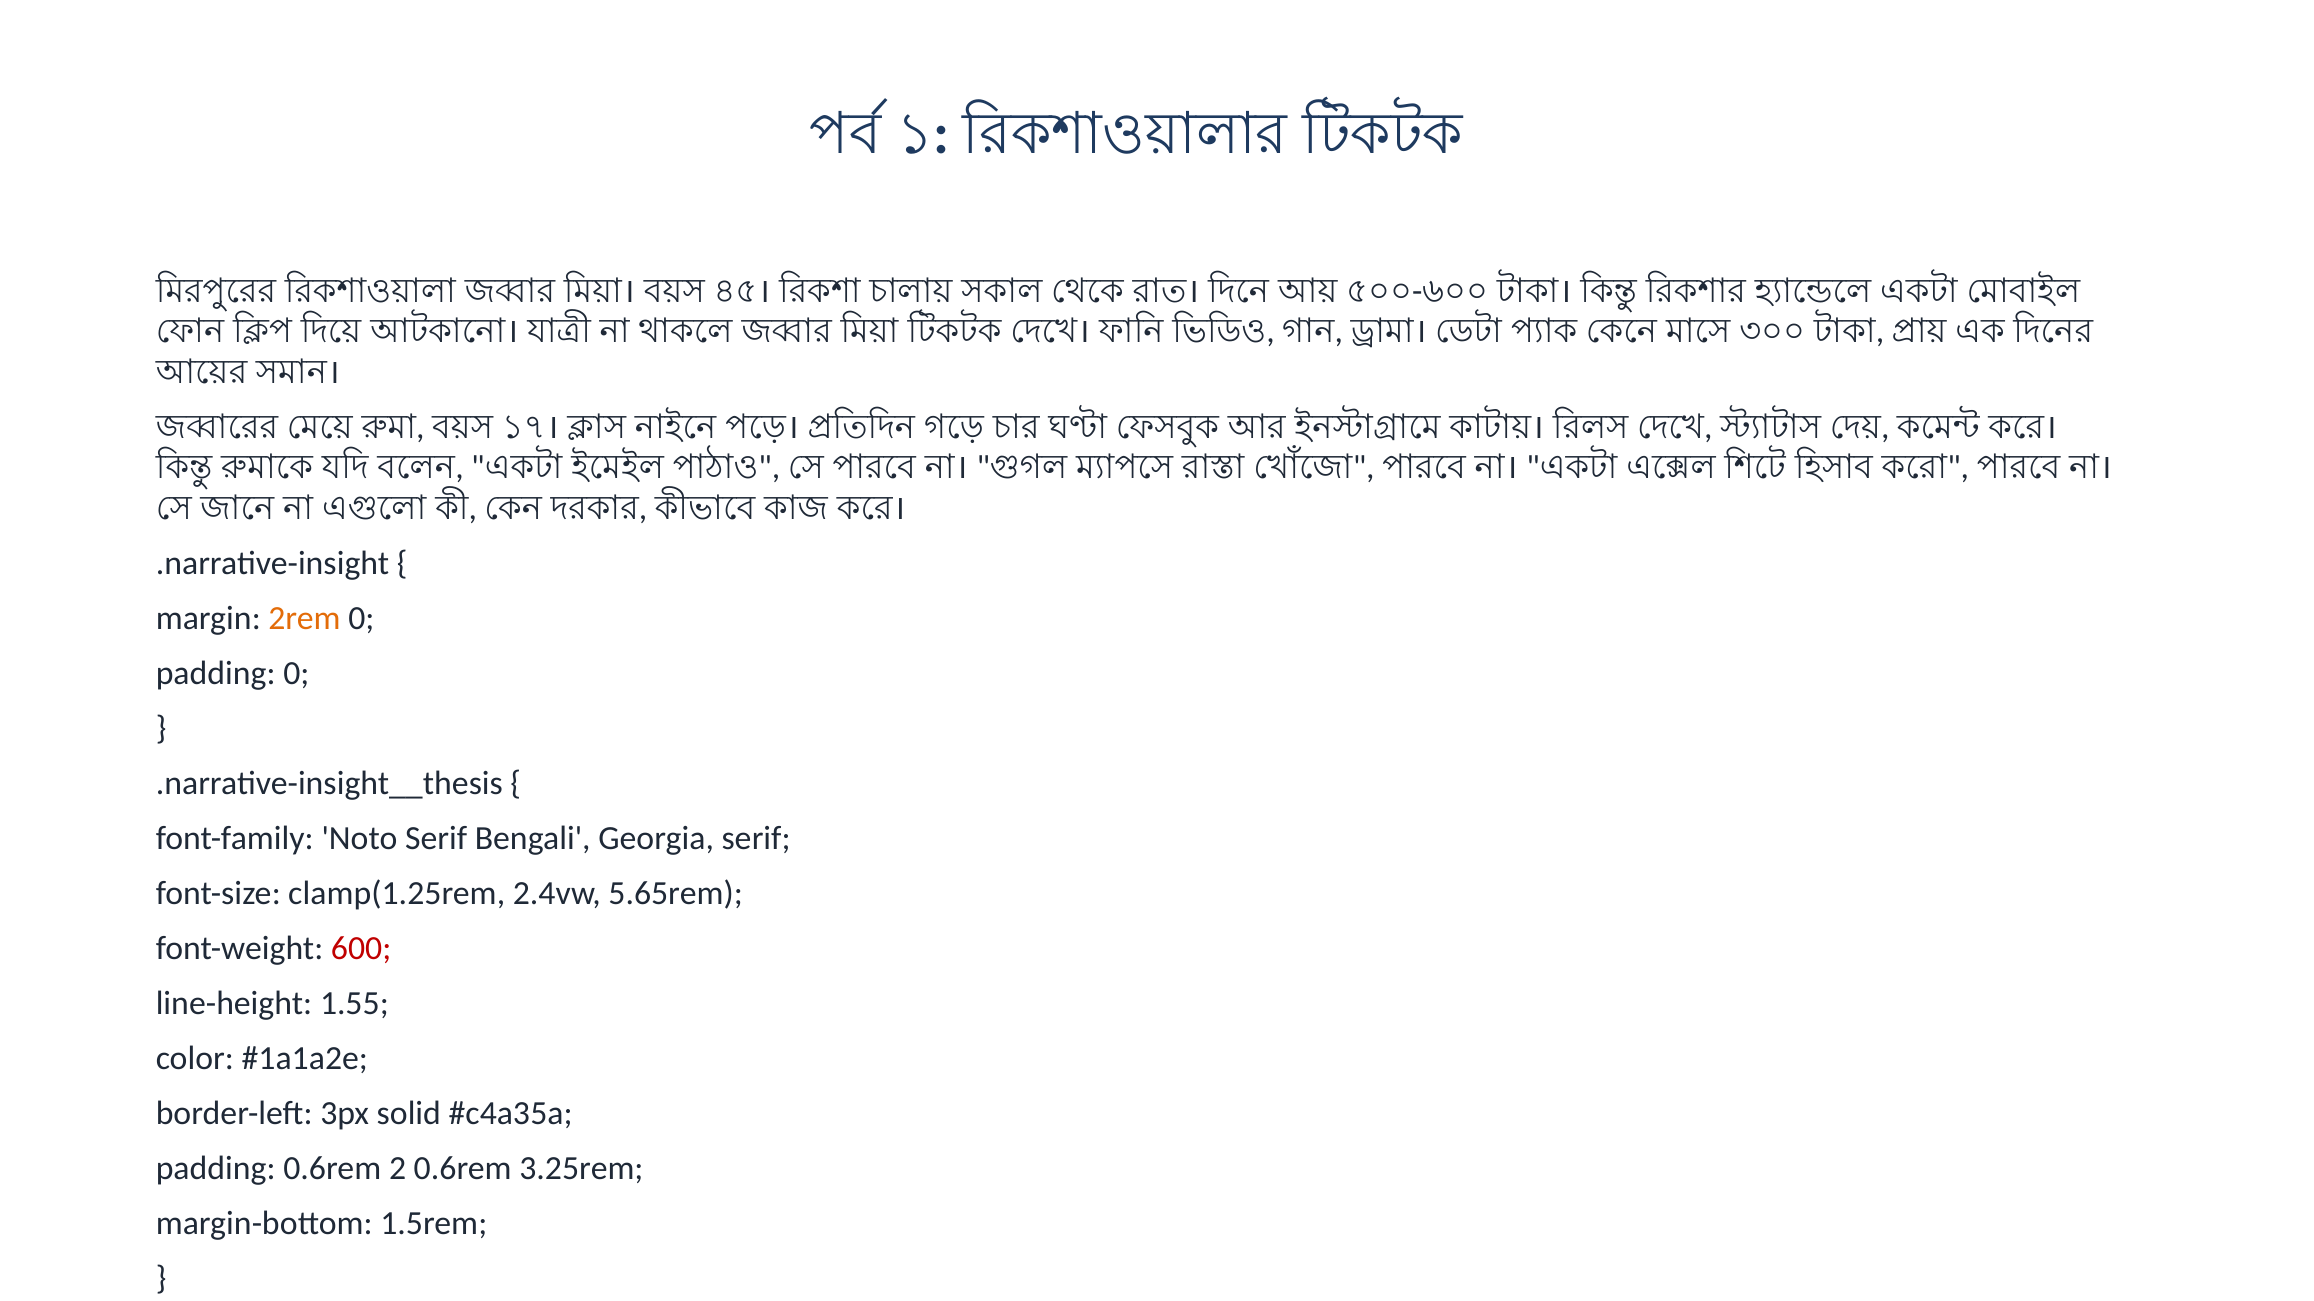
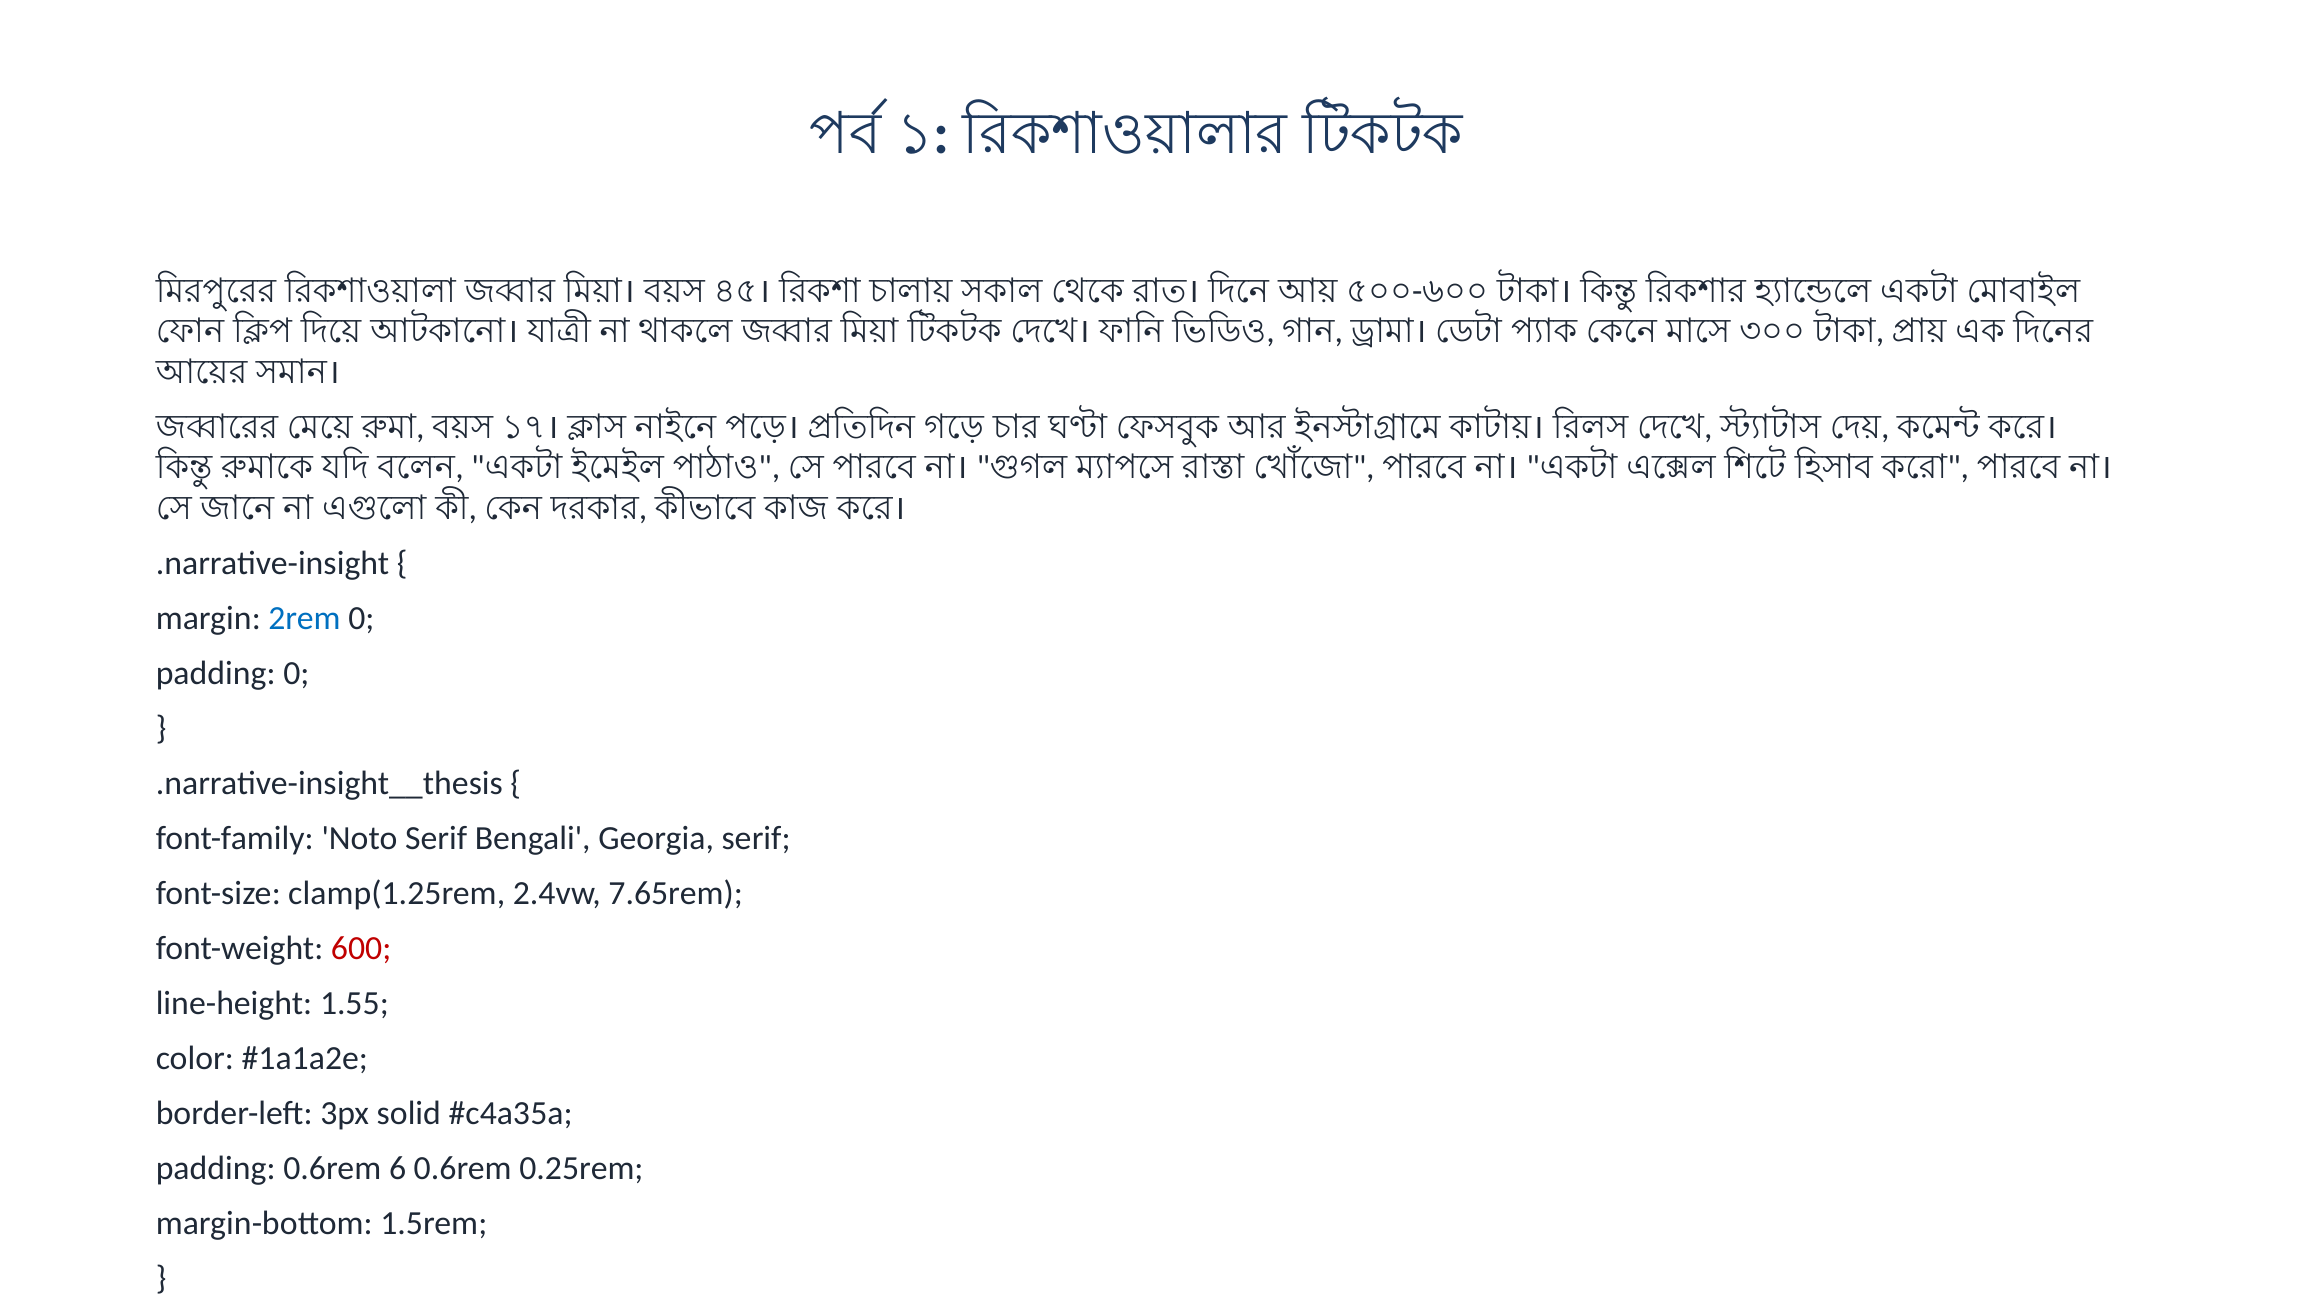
2rem colour: orange -> blue (304, 619)
5.65rem: 5.65rem -> 7.65rem (676, 894)
2: 2 -> 6 (398, 1169)
3.25rem: 3.25rem -> 0.25rem (581, 1169)
